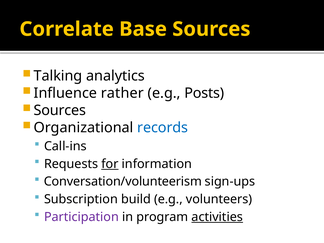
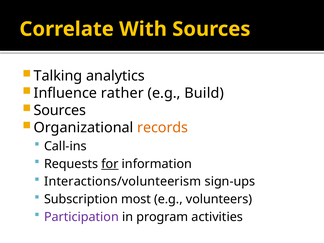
Base: Base -> With (143, 29)
Posts: Posts -> Build (204, 93)
records colour: blue -> orange (163, 128)
Conversation/volunteerism: Conversation/volunteerism -> Interactions/volunteerism (123, 182)
build: build -> most (136, 199)
activities underline: present -> none (217, 217)
